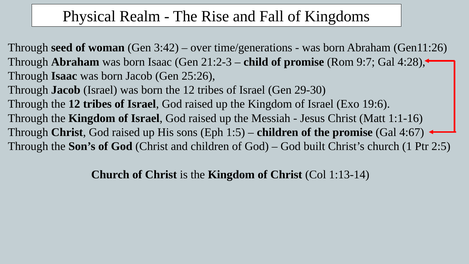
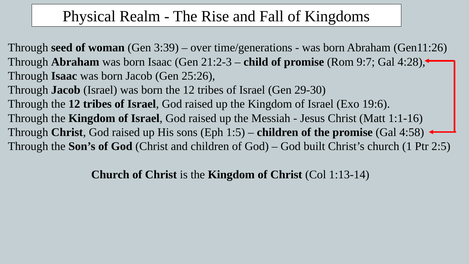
3:42: 3:42 -> 3:39 (166, 48)
4:67: 4:67 -> 4:58 (412, 132)
